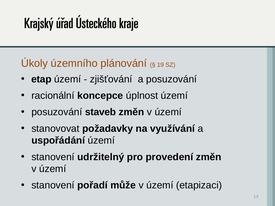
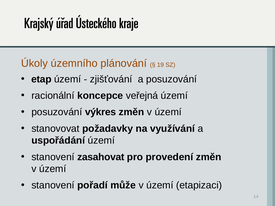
úplnost: úplnost -> veřejná (142, 96)
staveb: staveb -> výkres (101, 112)
udržitelný: udržitelný -> zasahovat (101, 157)
